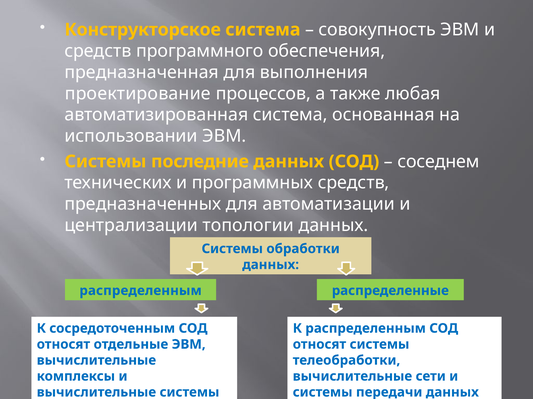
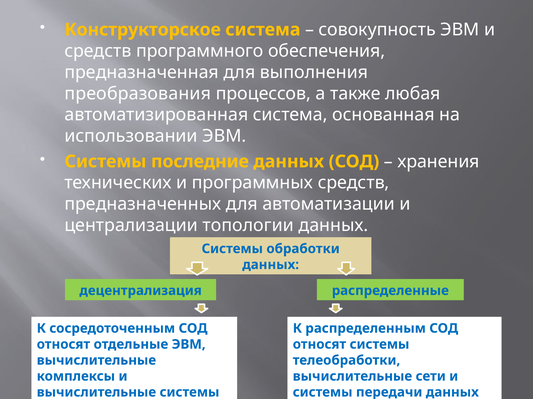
проектирование: проектирование -> преобразования (138, 94)
соседнем: соседнем -> хранения (438, 162)
распределенным: распределенным -> децентрализация (141, 291)
